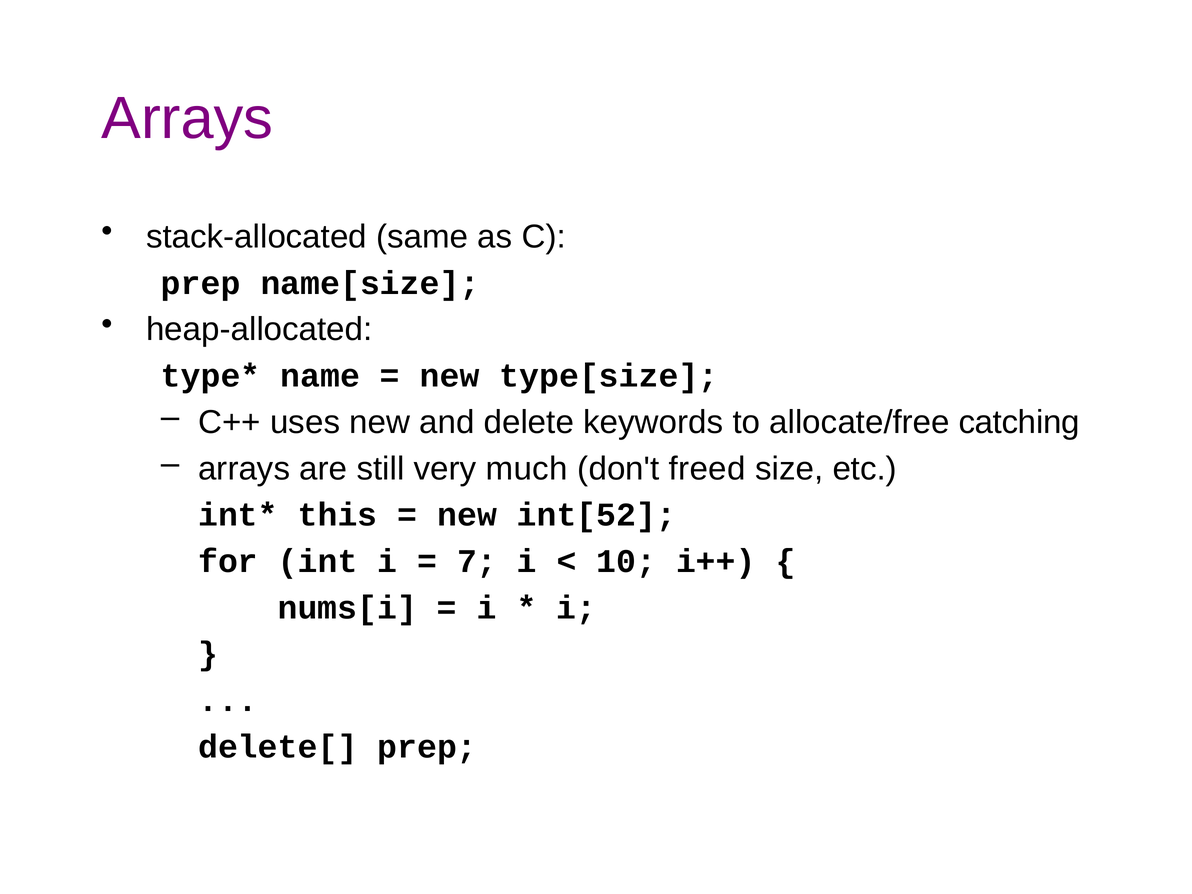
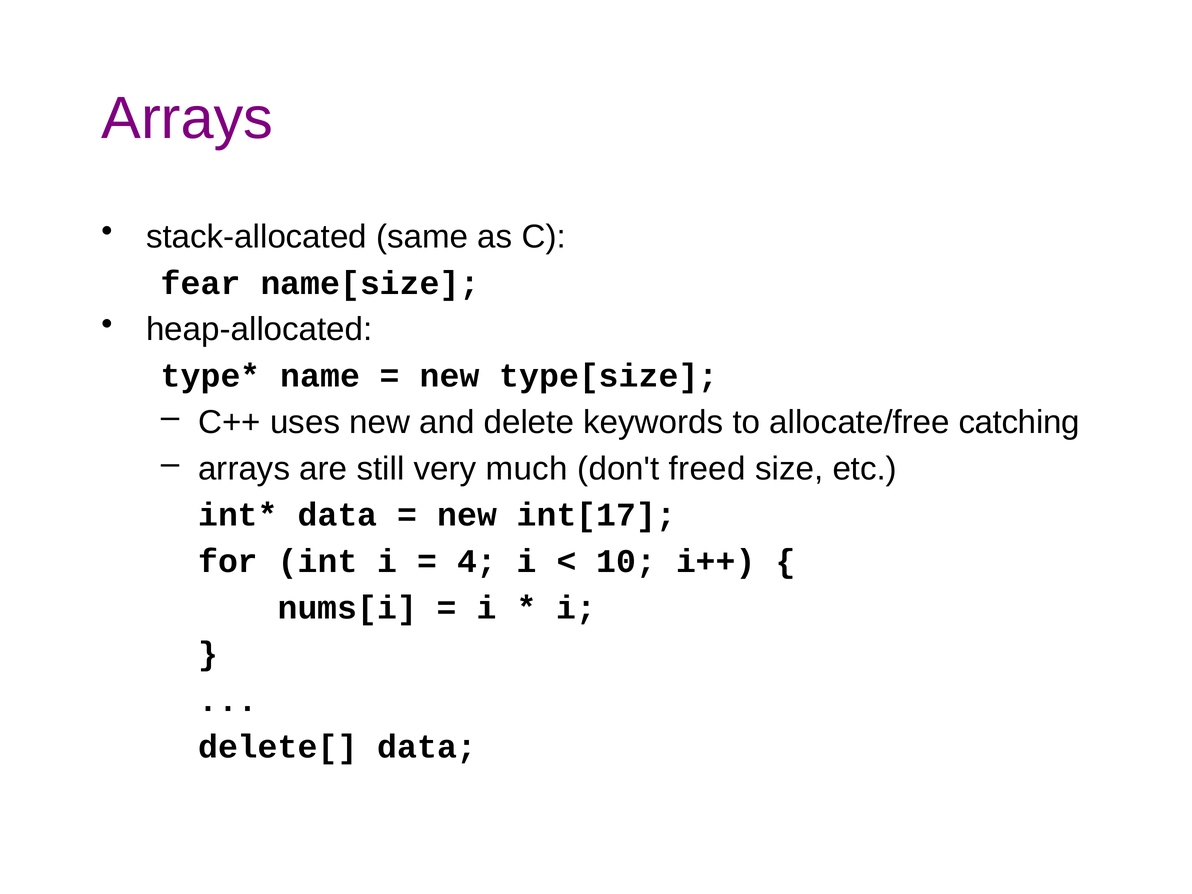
prep: prep -> fear (201, 283)
this: this -> data (338, 515)
int[52: int[52 -> int[17 (596, 515)
7: 7 -> 4 (477, 561)
delete[ prep: prep -> data (427, 747)
